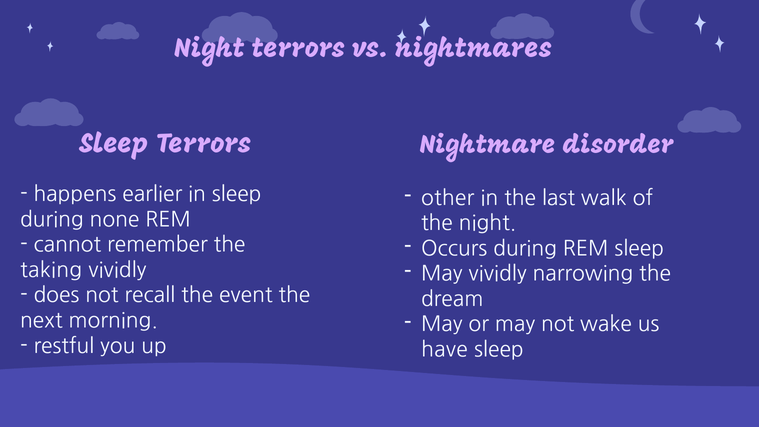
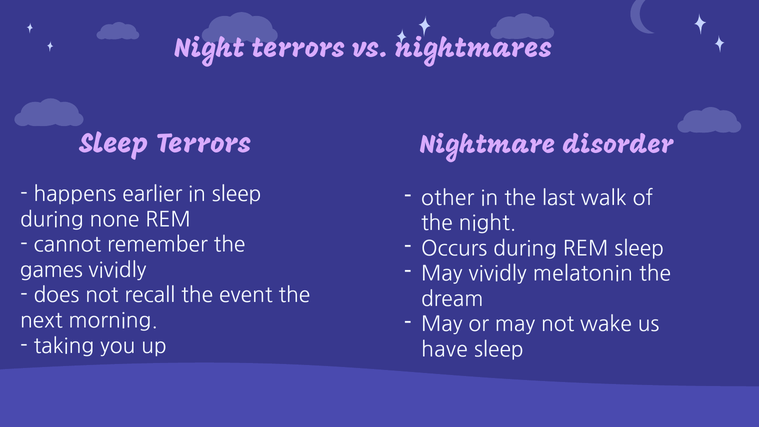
taking: taking -> games (51, 270)
narrowing: narrowing -> melatonin (583, 274)
restful: restful -> taking (64, 346)
